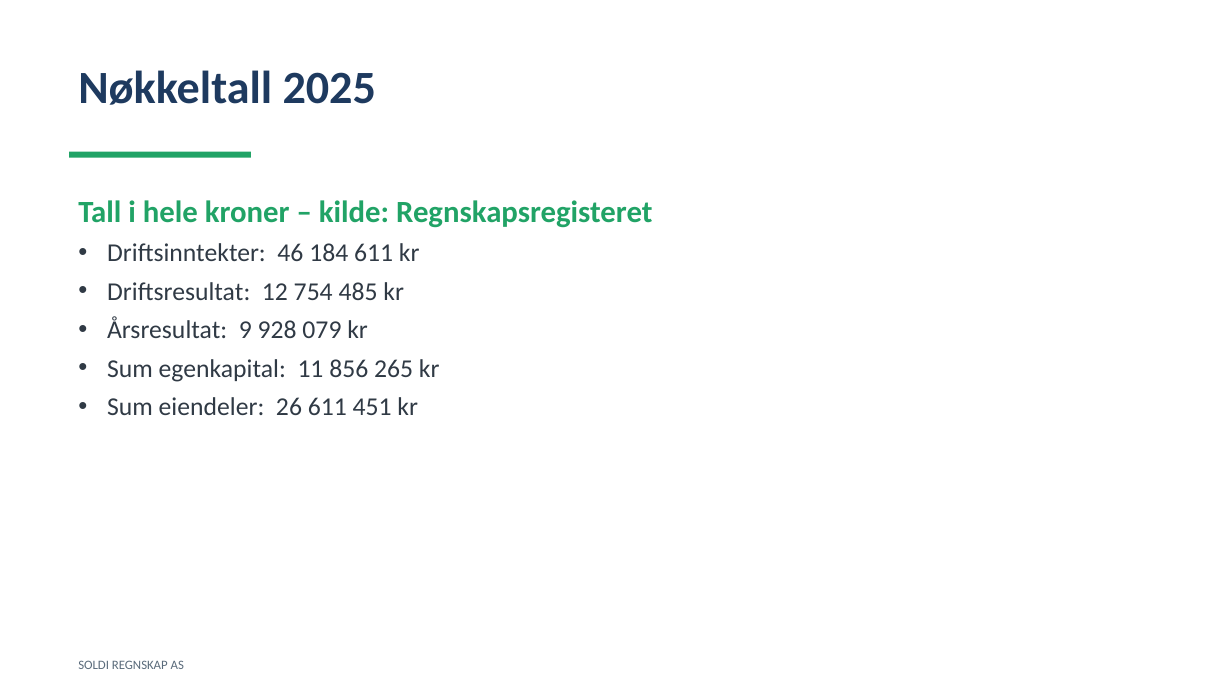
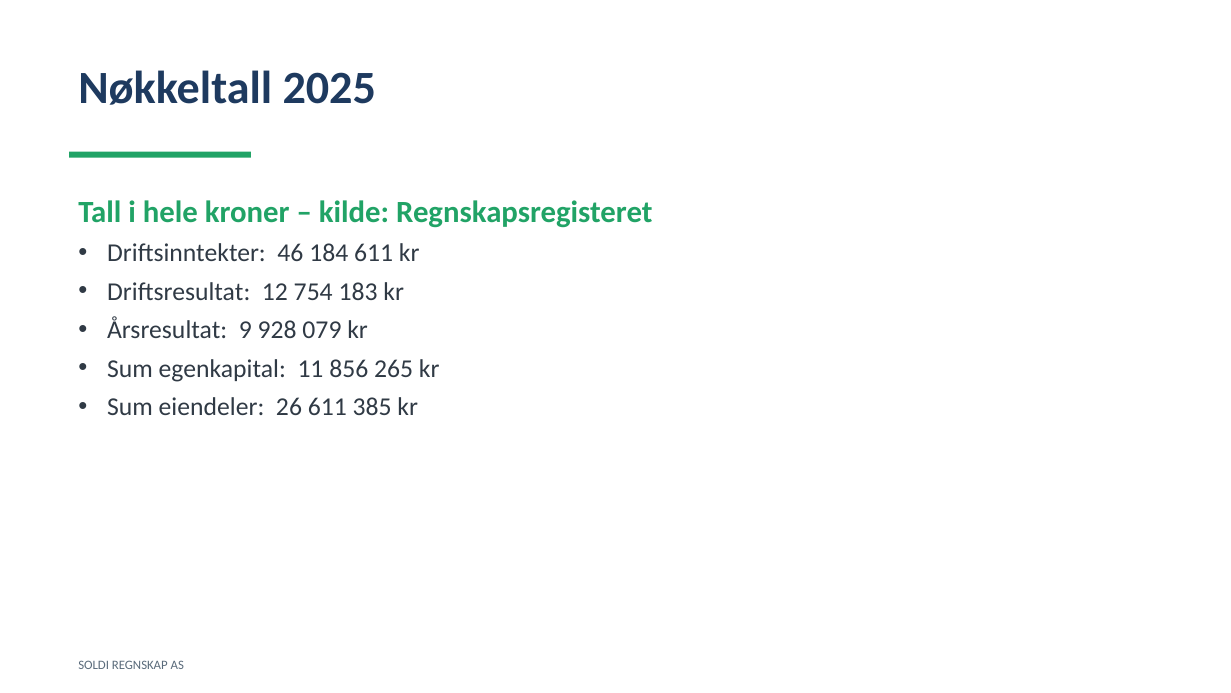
485: 485 -> 183 (358, 292)
451: 451 -> 385 (372, 407)
